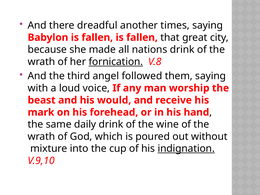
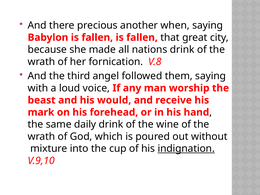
dreadful: dreadful -> precious (97, 25)
times: times -> when (175, 25)
fornication underline: present -> none (116, 62)
